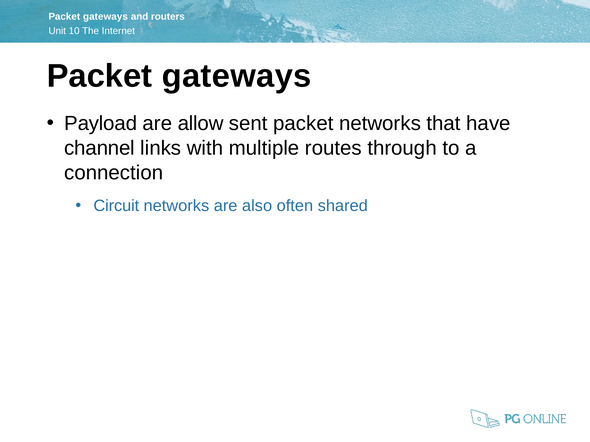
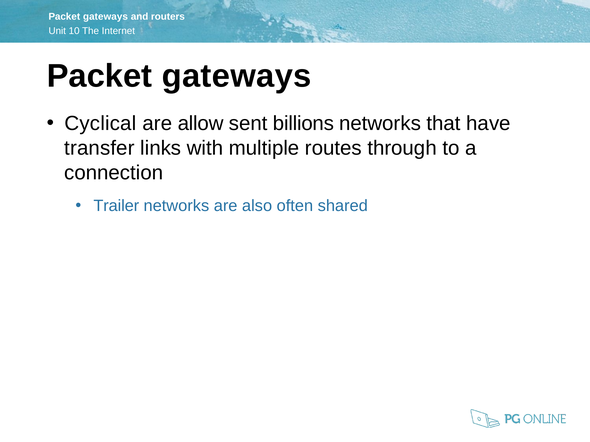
Payload: Payload -> Cyclical (100, 124)
sent packet: packet -> billions (303, 124)
channel: channel -> transfer (99, 148)
Circuit: Circuit -> Trailer (116, 206)
